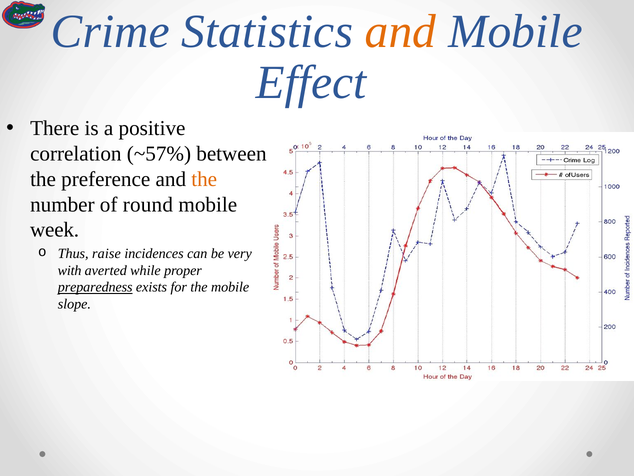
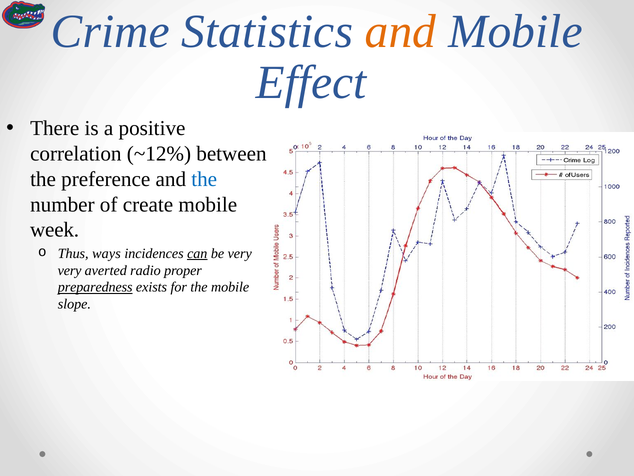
~57%: ~57% -> ~12% (159, 154)
the colour: orange -> blue (204, 179)
round: round -> create (148, 204)
raise: raise -> ways (106, 253)
can underline: none -> present (197, 253)
with: with -> very (70, 270)
while: while -> radio (145, 270)
